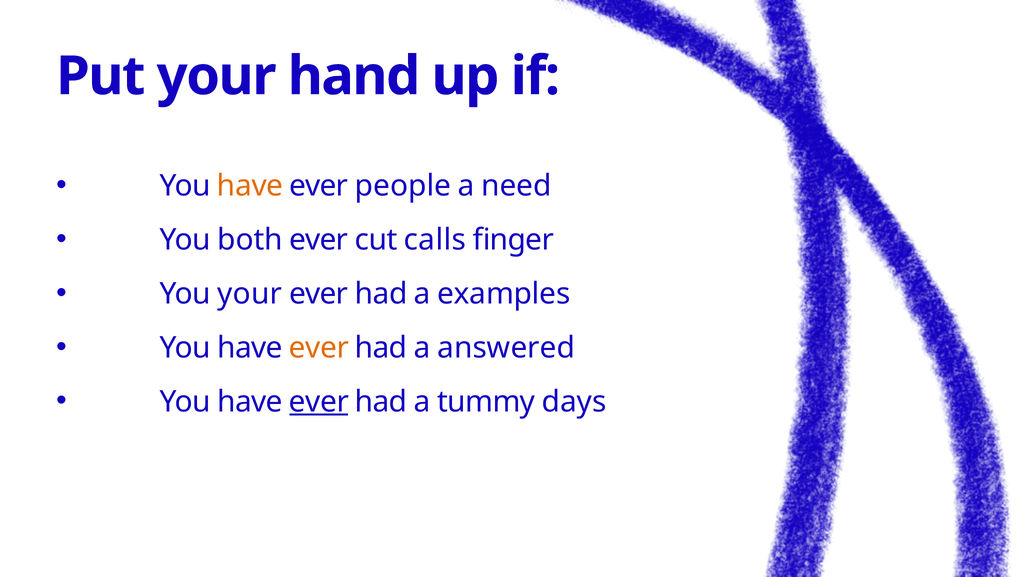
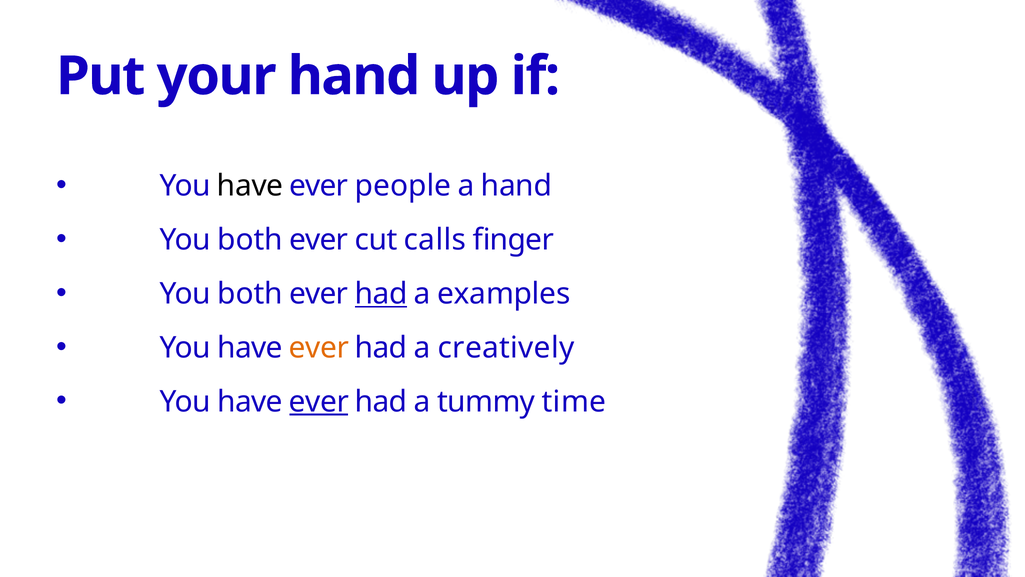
have colour: orange -> black (250, 186)
a need: need -> hand (516, 186)
your: your -> both (250, 294)
had underline: none -> present (381, 294)
answered: answered -> creatively (506, 348)
days: days -> time (574, 401)
